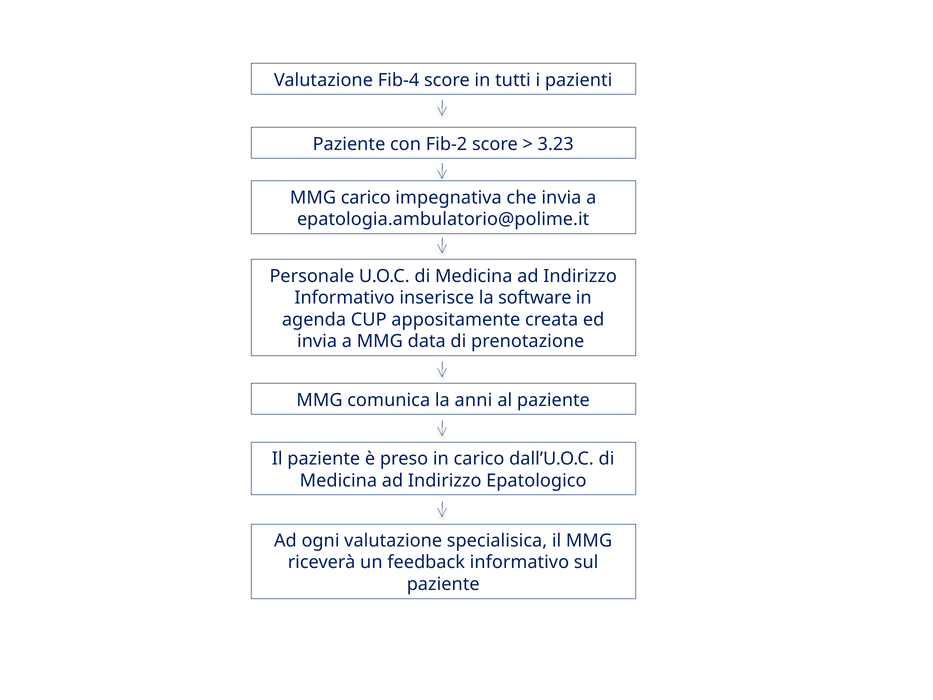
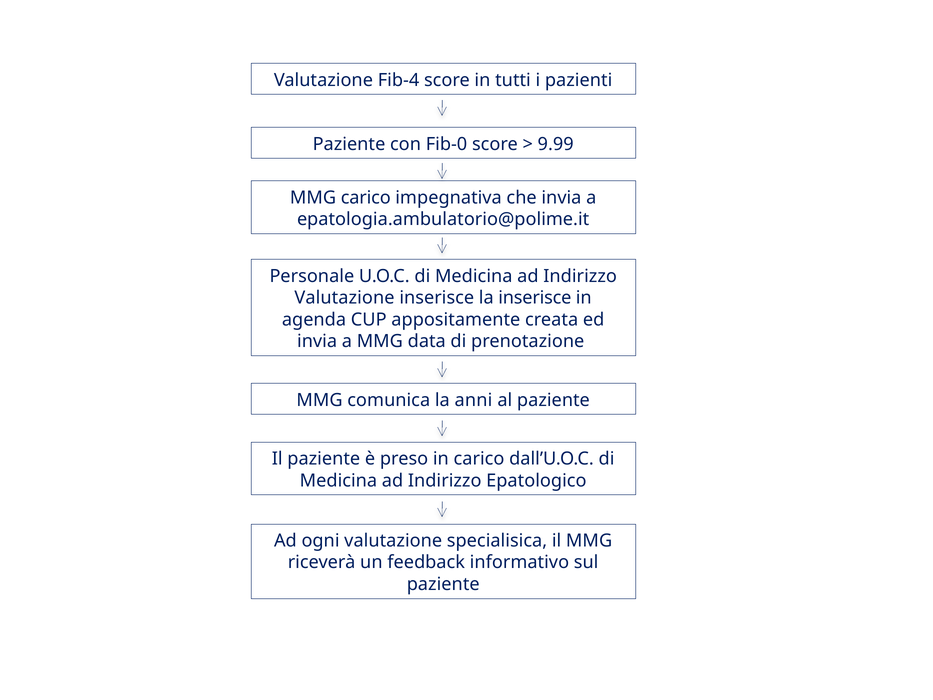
Fib-2: Fib-2 -> Fib-0 (447, 144)
3.23: 3.23 -> 9.99 (556, 144)
Informativo: Informativo -> Valutazione (344, 298)
la software: software -> inserisce (535, 298)
